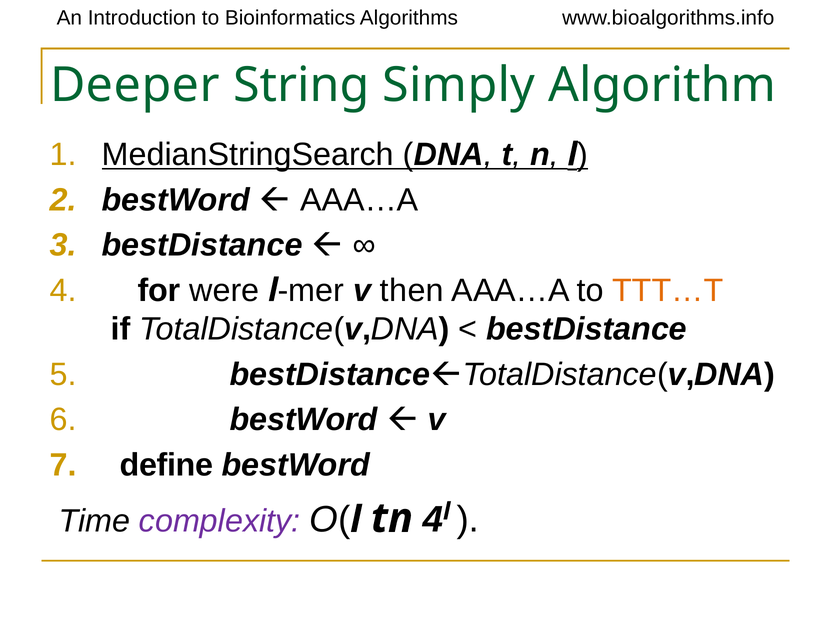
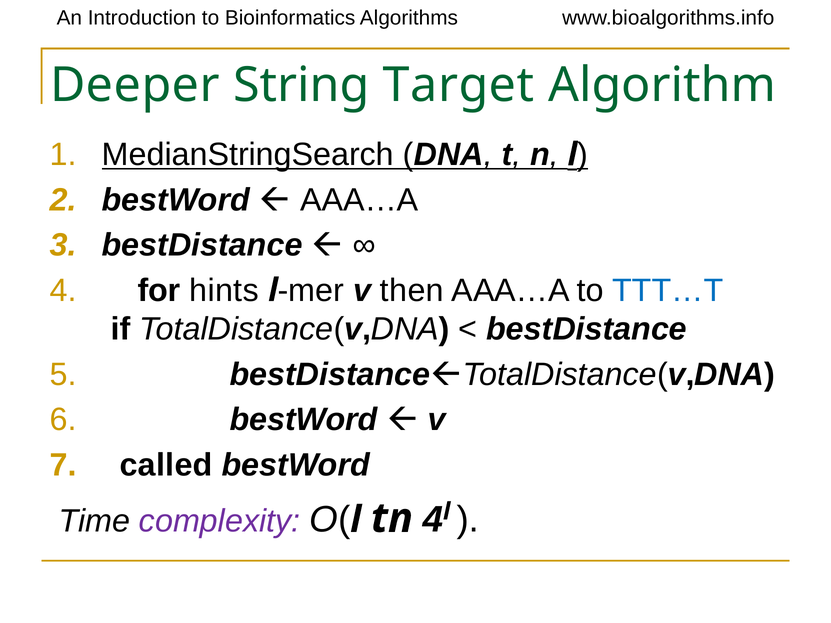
Simply: Simply -> Target (459, 85)
were: were -> hints (224, 290)
TTT…T colour: orange -> blue (668, 290)
define: define -> called (166, 465)
